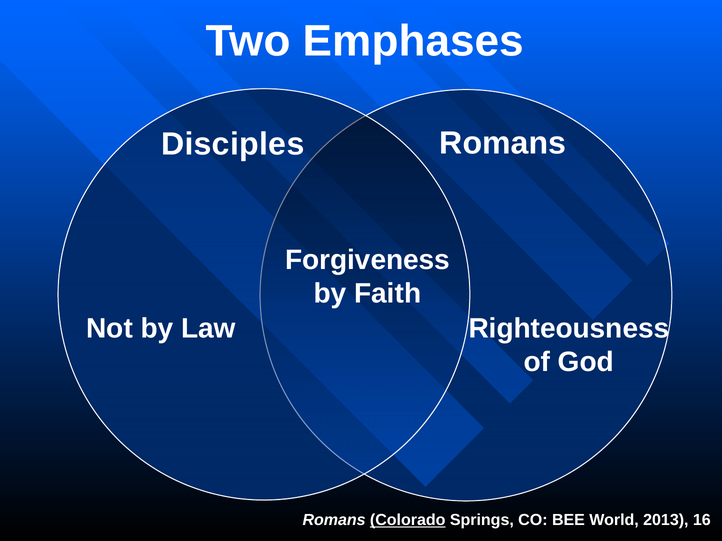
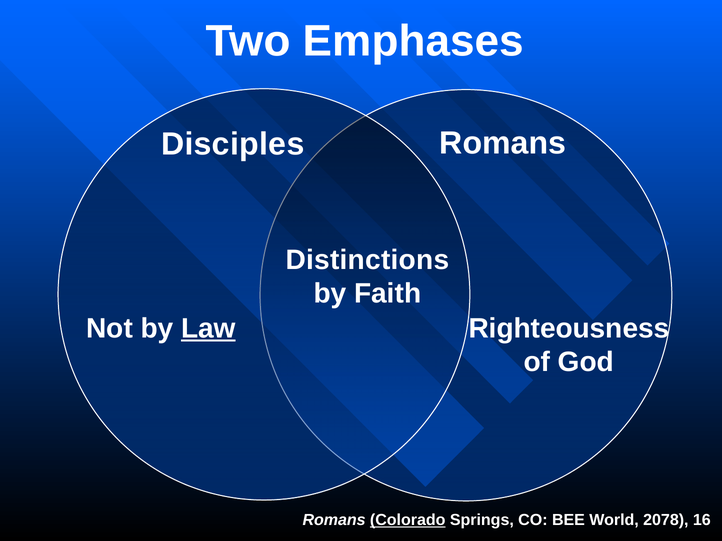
Forgiveness: Forgiveness -> Distinctions (367, 260)
Law underline: none -> present (208, 329)
2013: 2013 -> 2078 (666, 521)
